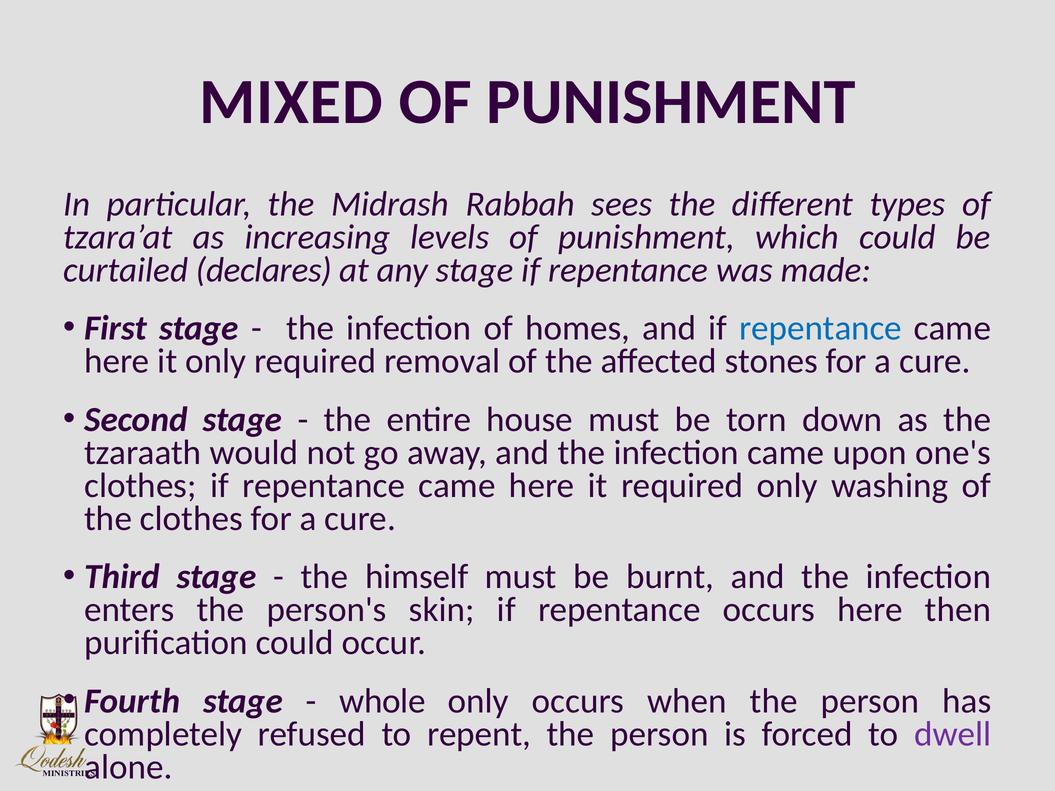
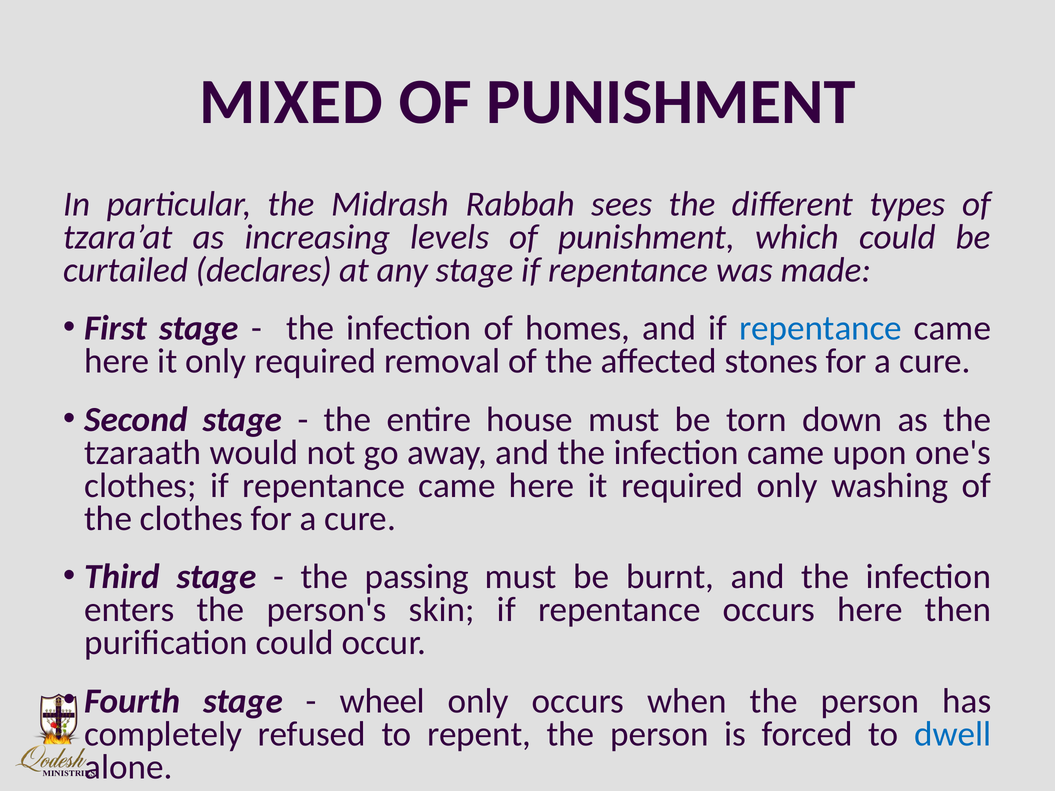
himself: himself -> passing (417, 577)
whole: whole -> wheel (382, 701)
dwell colour: purple -> blue (953, 734)
